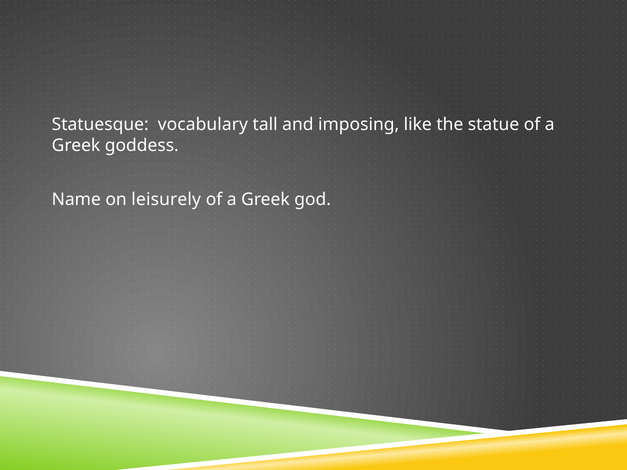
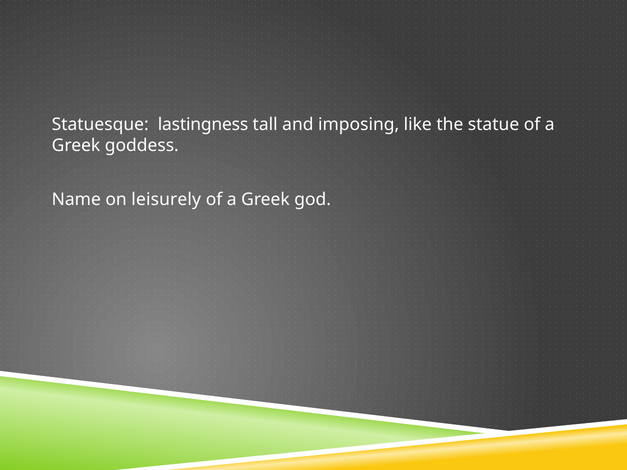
vocabulary: vocabulary -> lastingness (203, 125)
